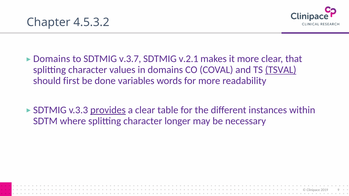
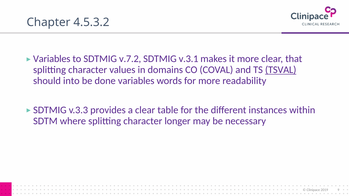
Domains: Domains -> Variables (52, 59)
v.3.7: v.3.7 -> v.7.2 (130, 59)
v.2.1: v.2.1 -> v.3.1 (189, 59)
first: first -> into (71, 81)
provides underline: present -> none (108, 110)
